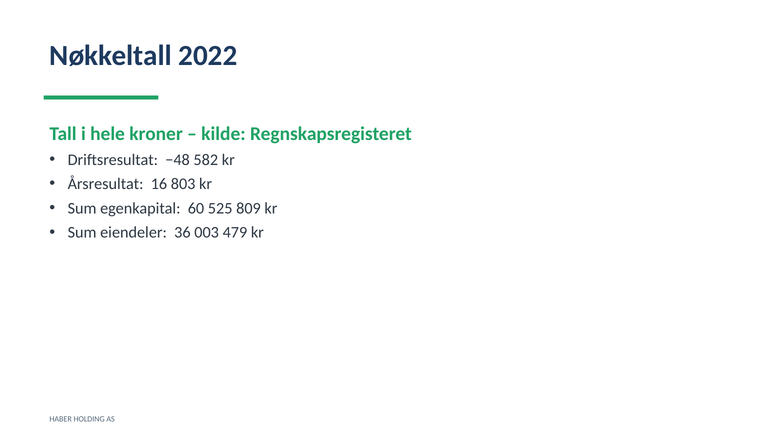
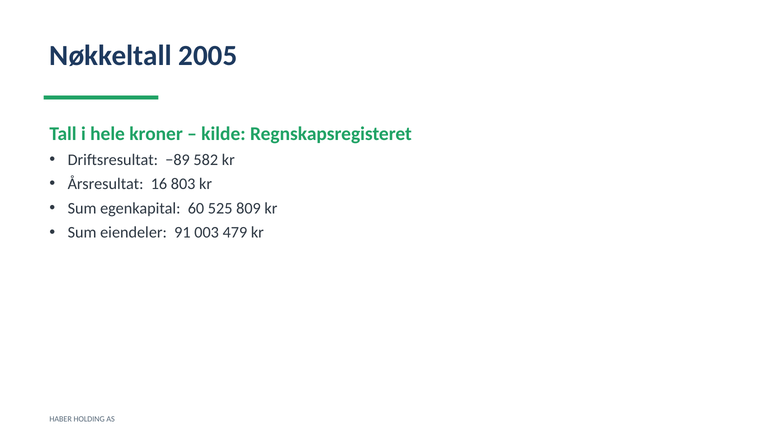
2022: 2022 -> 2005 (208, 55)
−48: −48 -> −89 (178, 160)
36: 36 -> 91 (182, 233)
